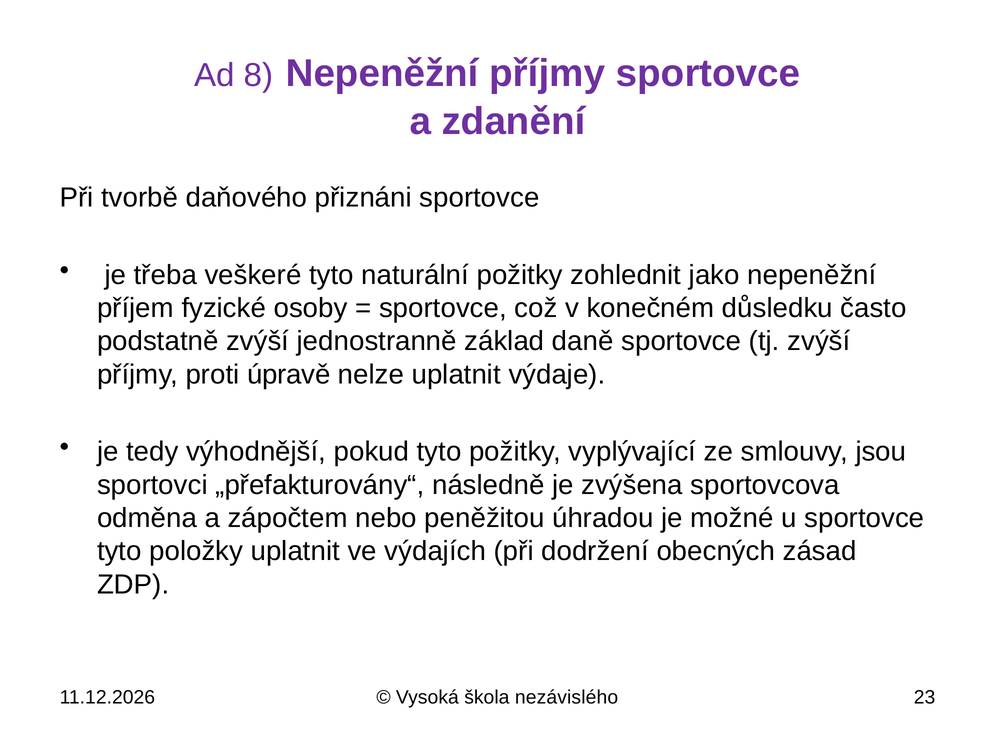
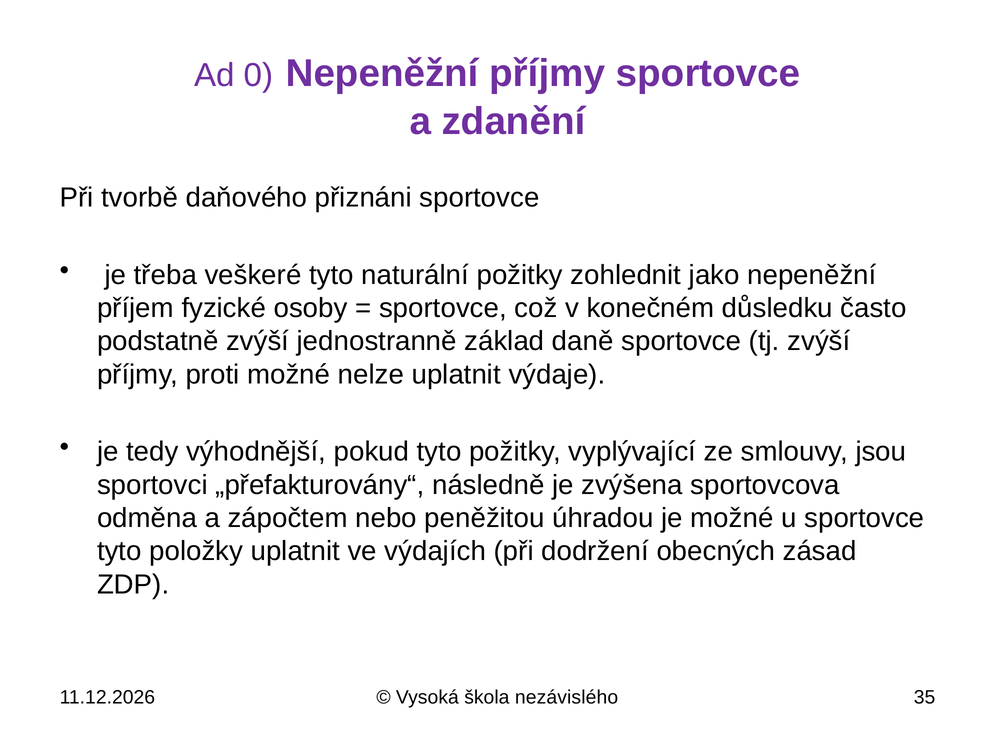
8: 8 -> 0 (259, 76)
proti úpravě: úpravě -> možné (289, 375)
23: 23 -> 35 (925, 698)
